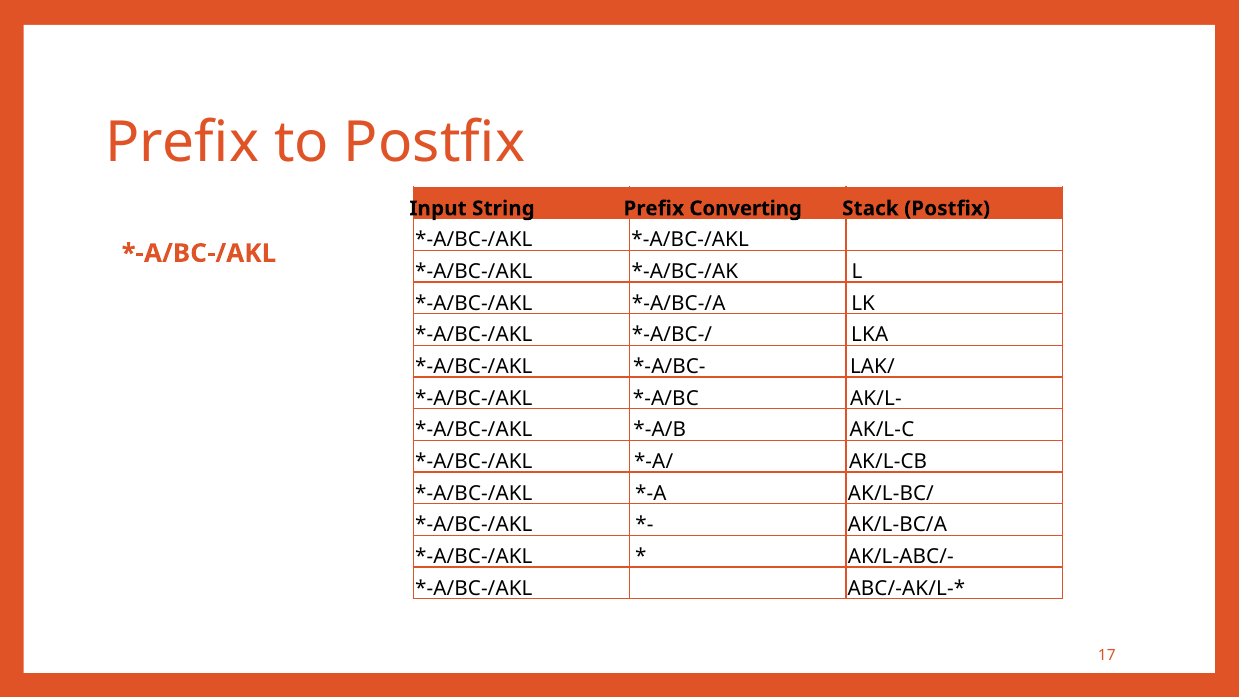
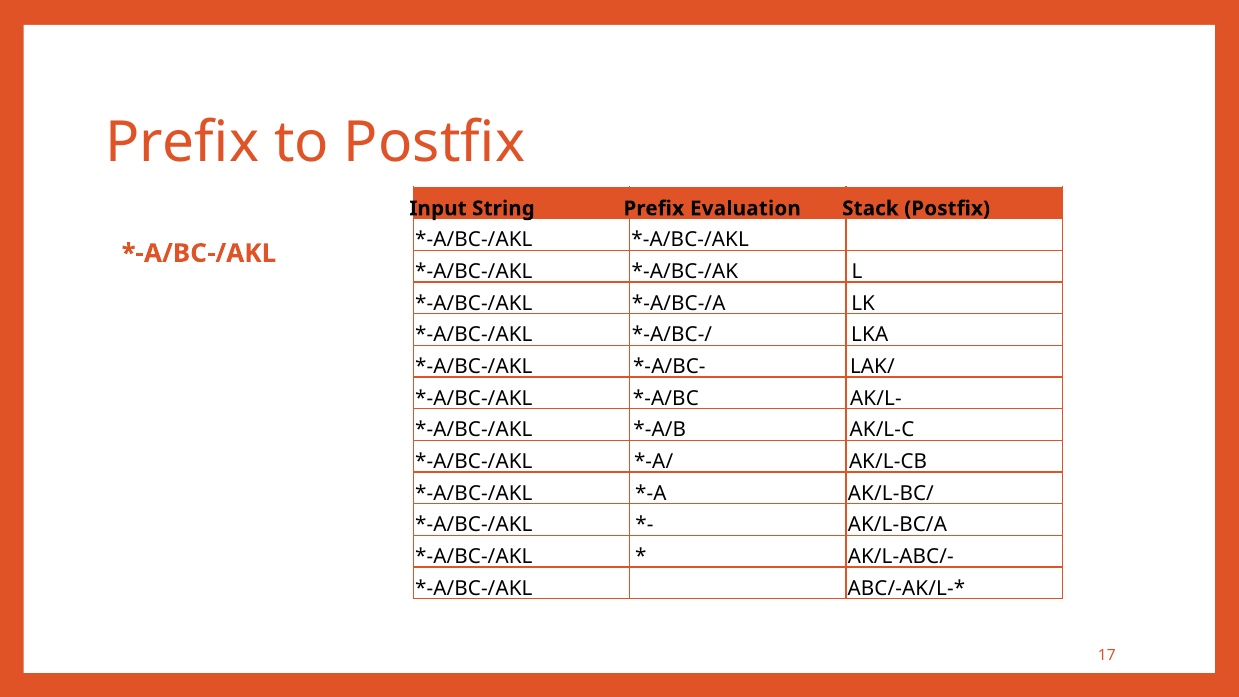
Converting: Converting -> Evaluation (745, 208)
